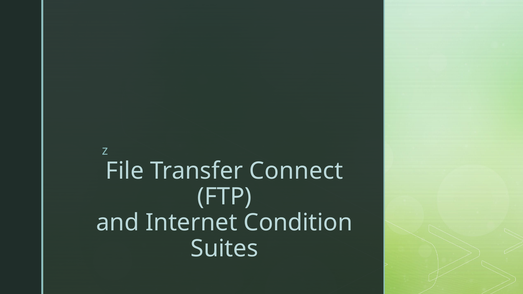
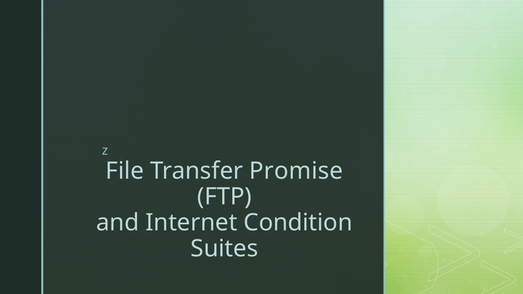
Connect: Connect -> Promise (296, 171)
